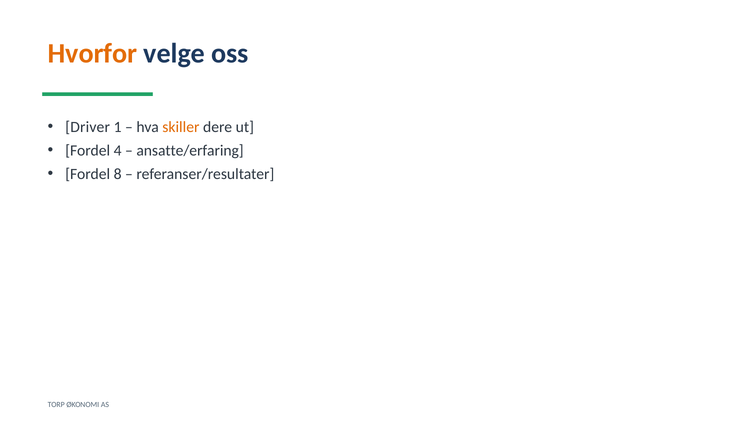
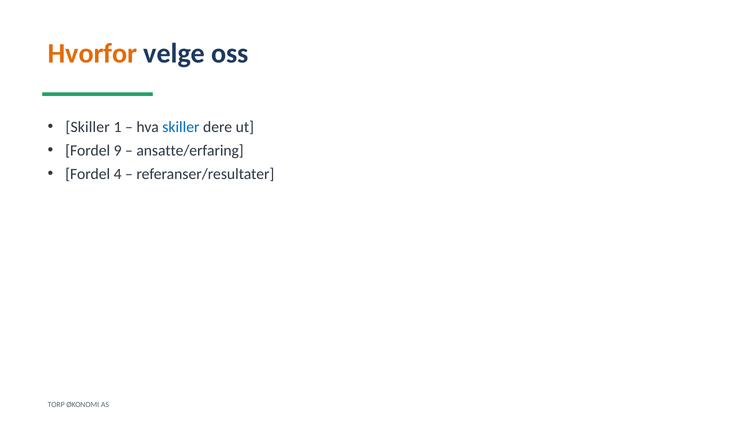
Driver: Driver -> Skiller (88, 127)
skiller colour: orange -> blue (181, 127)
4: 4 -> 9 (118, 150)
8: 8 -> 4 (118, 174)
